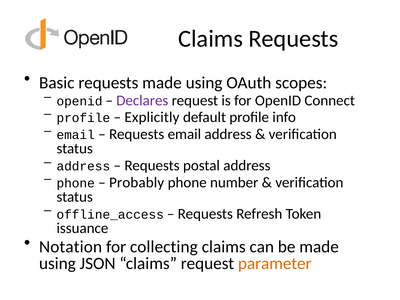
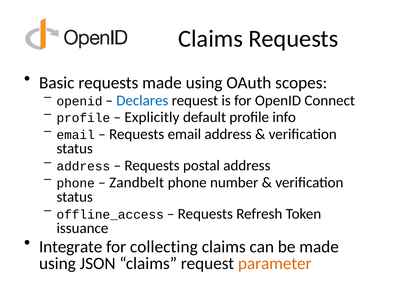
Declares colour: purple -> blue (142, 100)
Probably: Probably -> Zandbelt (137, 182)
Notation: Notation -> Integrate (71, 247)
